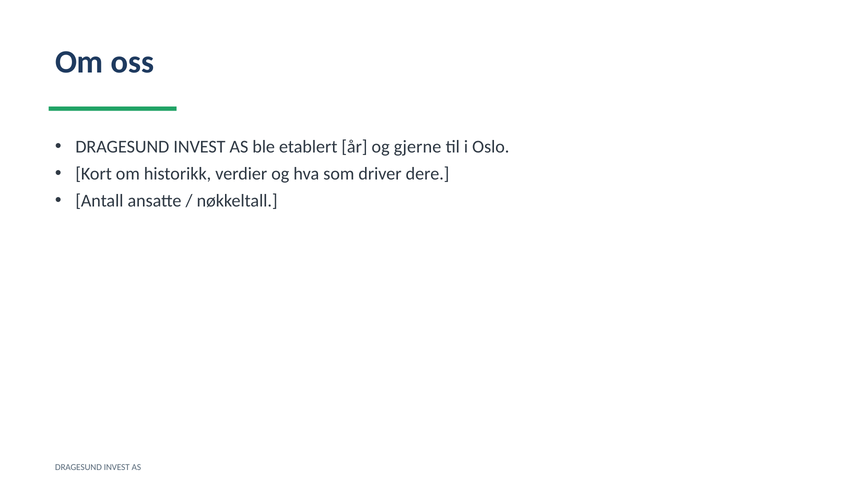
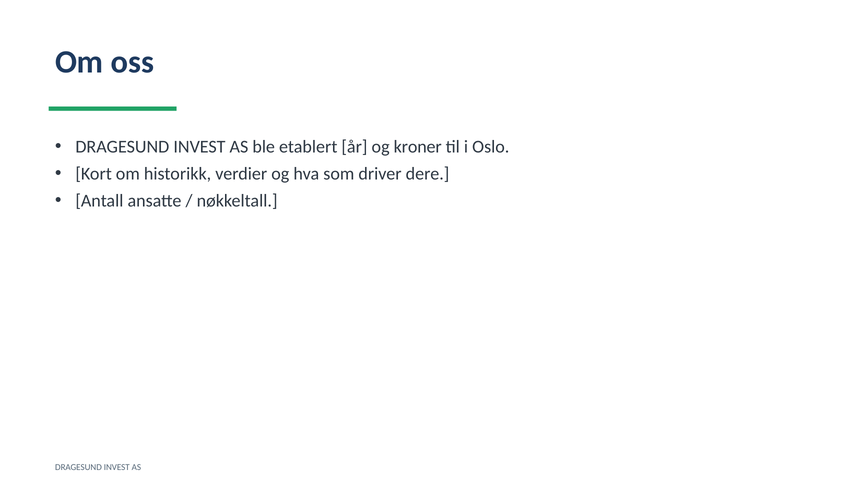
gjerne: gjerne -> kroner (418, 147)
